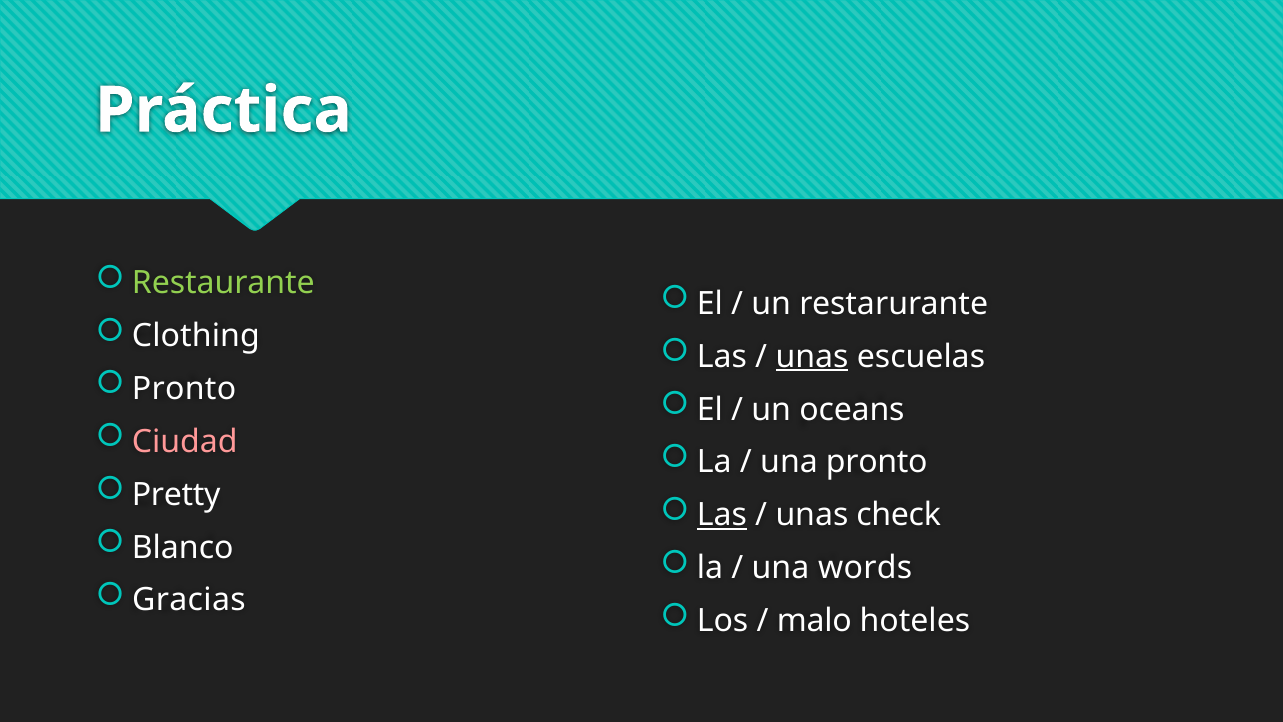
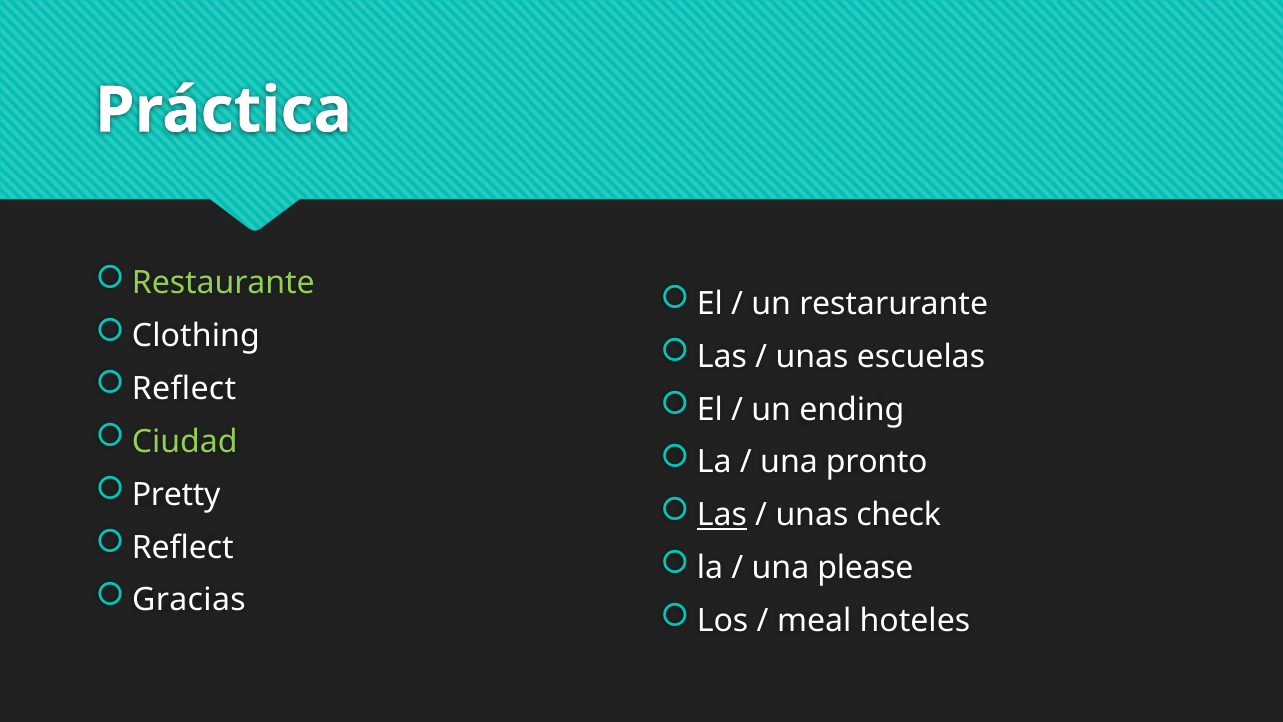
unas underline: present -> none (812, 356)
Pronto: Pronto -> Reflect (184, 388)
oceans: oceans -> ending (852, 409)
Ciudad colour: pink -> light green (185, 441)
Blanco: Blanco -> Reflect (183, 547)
words: words -> please (865, 568)
malo: malo -> meal (814, 621)
